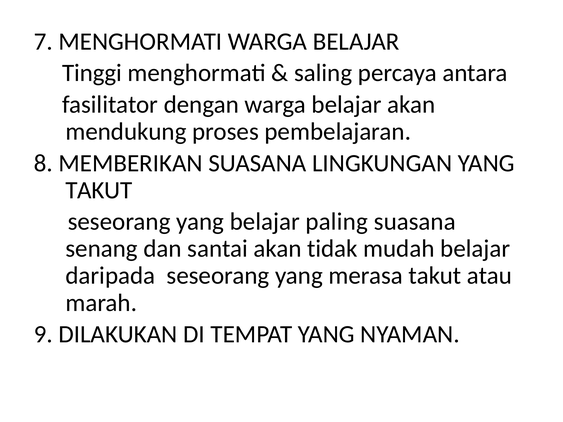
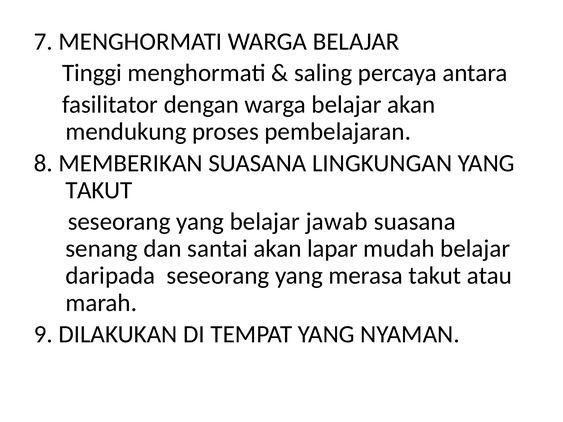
paling: paling -> jawab (337, 222)
tidak: tidak -> lapar (332, 249)
